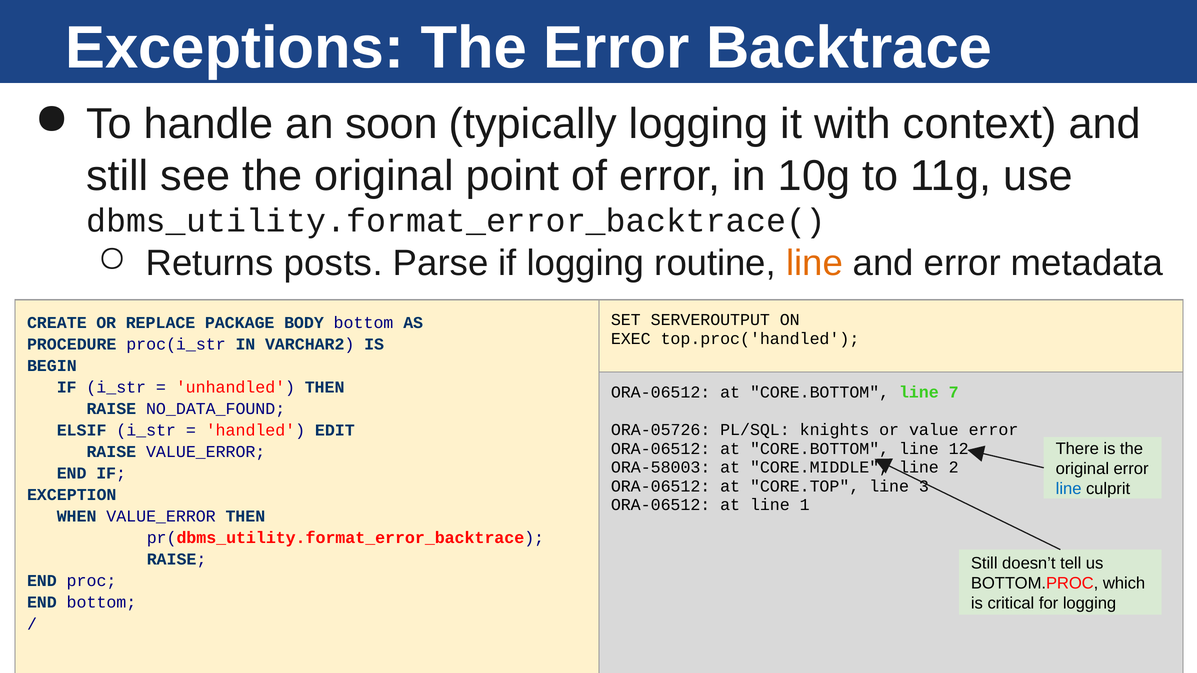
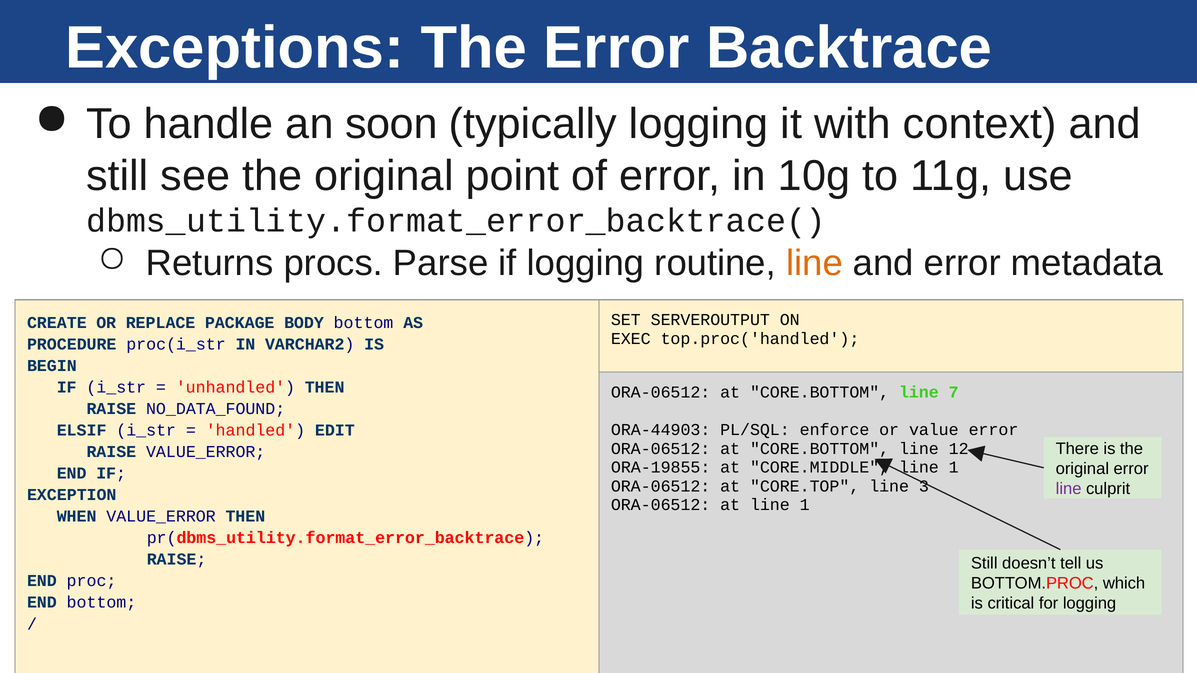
posts: posts -> procs (333, 263)
ORA-05726: ORA-05726 -> ORA-44903 (661, 430)
knights: knights -> enforce (835, 430)
ORA-58003: ORA-58003 -> ORA-19855 (661, 468)
CORE.MIDDLE line 2: 2 -> 1 (954, 468)
line colour: blue -> purple (1069, 489)
